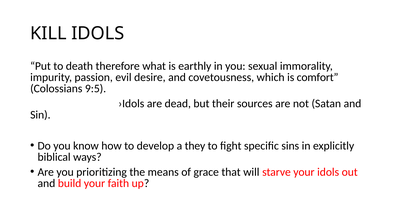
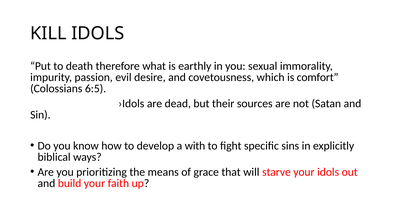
9:5: 9:5 -> 6:5 (96, 88)
they: they -> with (195, 146)
